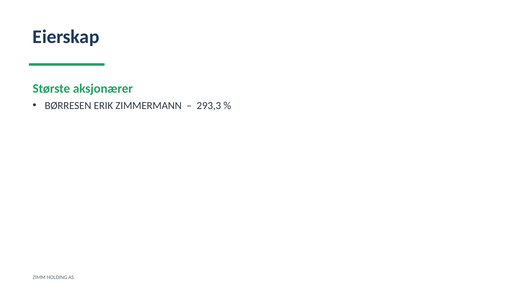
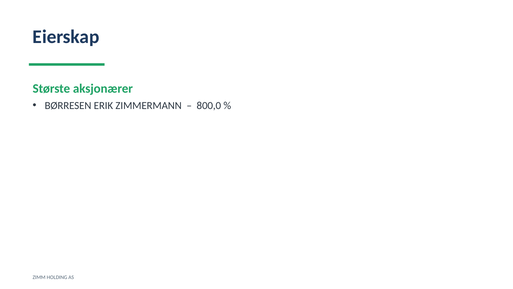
293,3: 293,3 -> 800,0 (209, 105)
